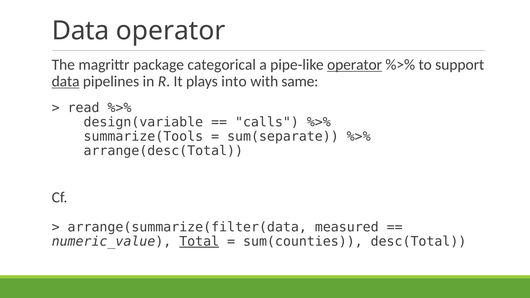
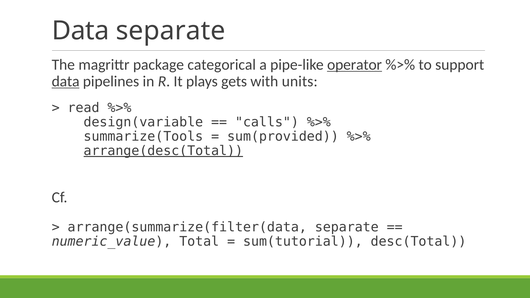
Data operator: operator -> separate (171, 31)
into: into -> gets (234, 81)
same: same -> units (300, 81)
sum(separate: sum(separate -> sum(provided (283, 137)
arrange(desc(Total underline: none -> present (163, 151)
arrange(summarize(filter(data measured: measured -> separate (347, 227)
Total underline: present -> none (199, 242)
sum(counties: sum(counties -> sum(tutorial (303, 242)
